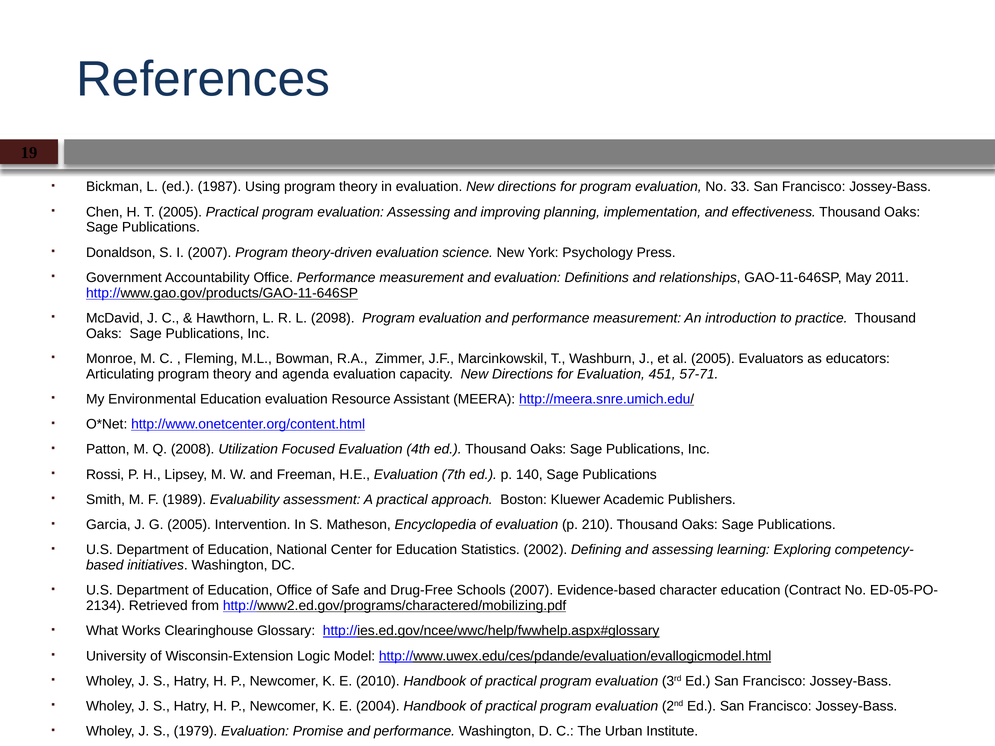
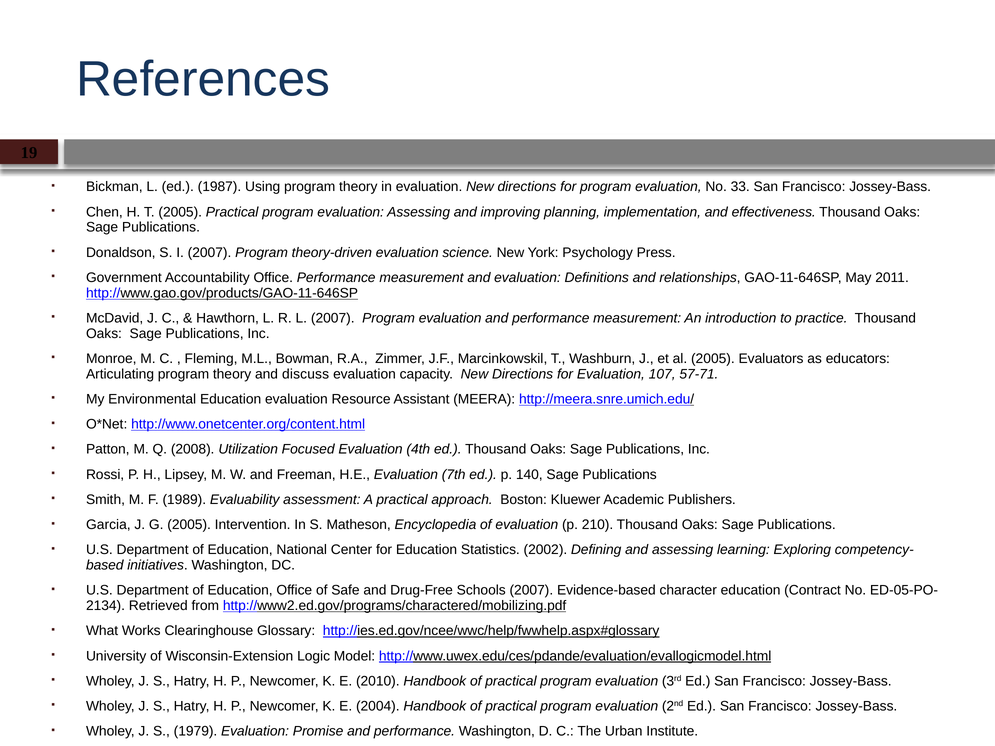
L 2098: 2098 -> 2007 (333, 318)
agenda: agenda -> discuss (306, 374)
451: 451 -> 107 (662, 374)
